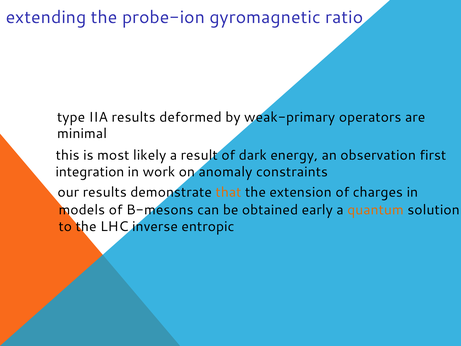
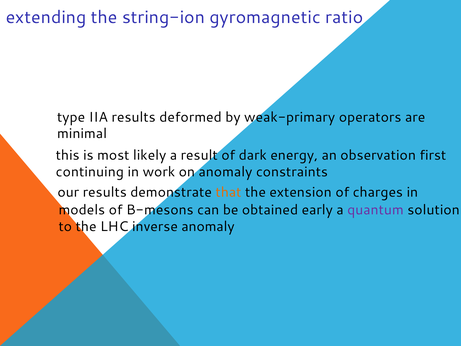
probe-ion: probe-ion -> string-ion (163, 17)
integration: integration -> continuing (90, 172)
quantum colour: orange -> purple (375, 210)
inverse entropic: entropic -> anomaly (208, 226)
